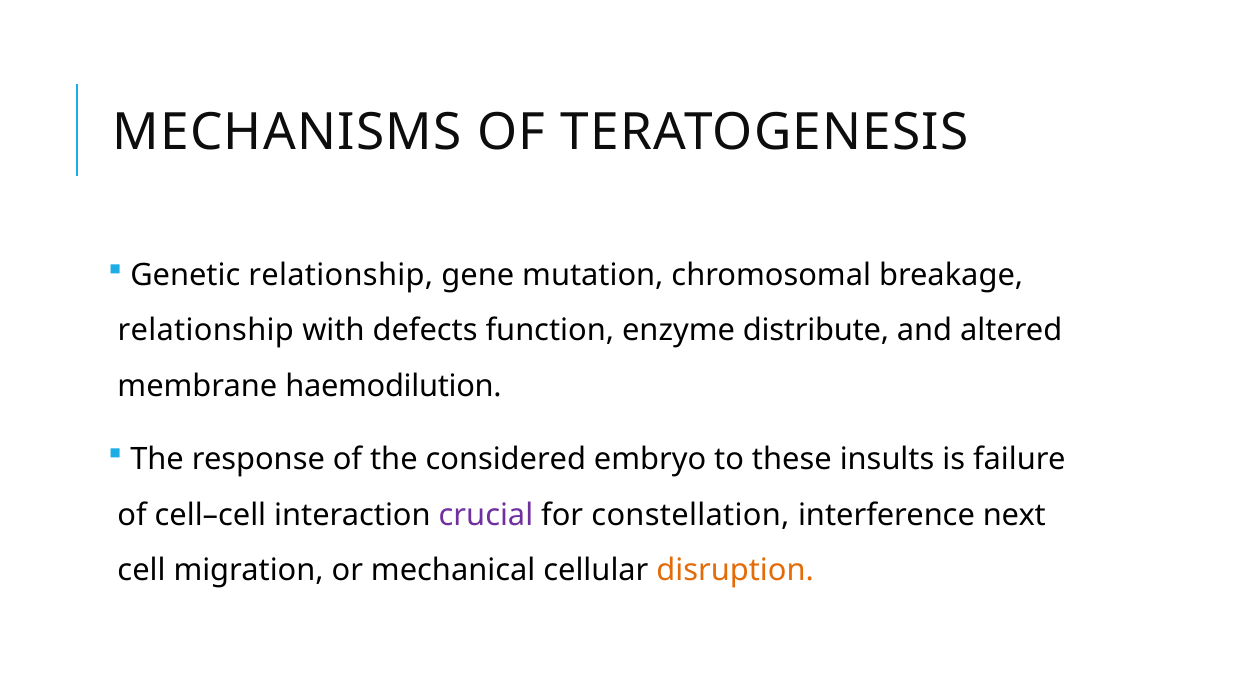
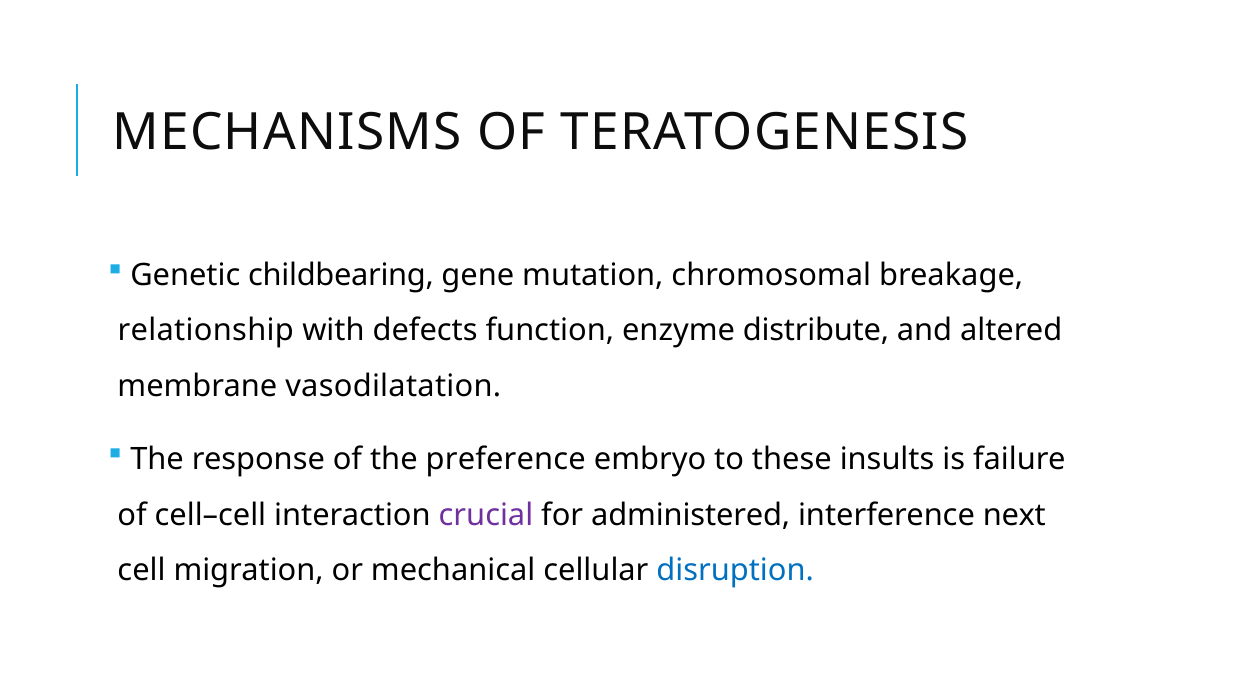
Genetic relationship: relationship -> childbearing (341, 275)
haemodilution: haemodilution -> vasodilatation (393, 386)
considered: considered -> preference (506, 459)
constellation: constellation -> administered (691, 515)
disruption colour: orange -> blue (735, 570)
